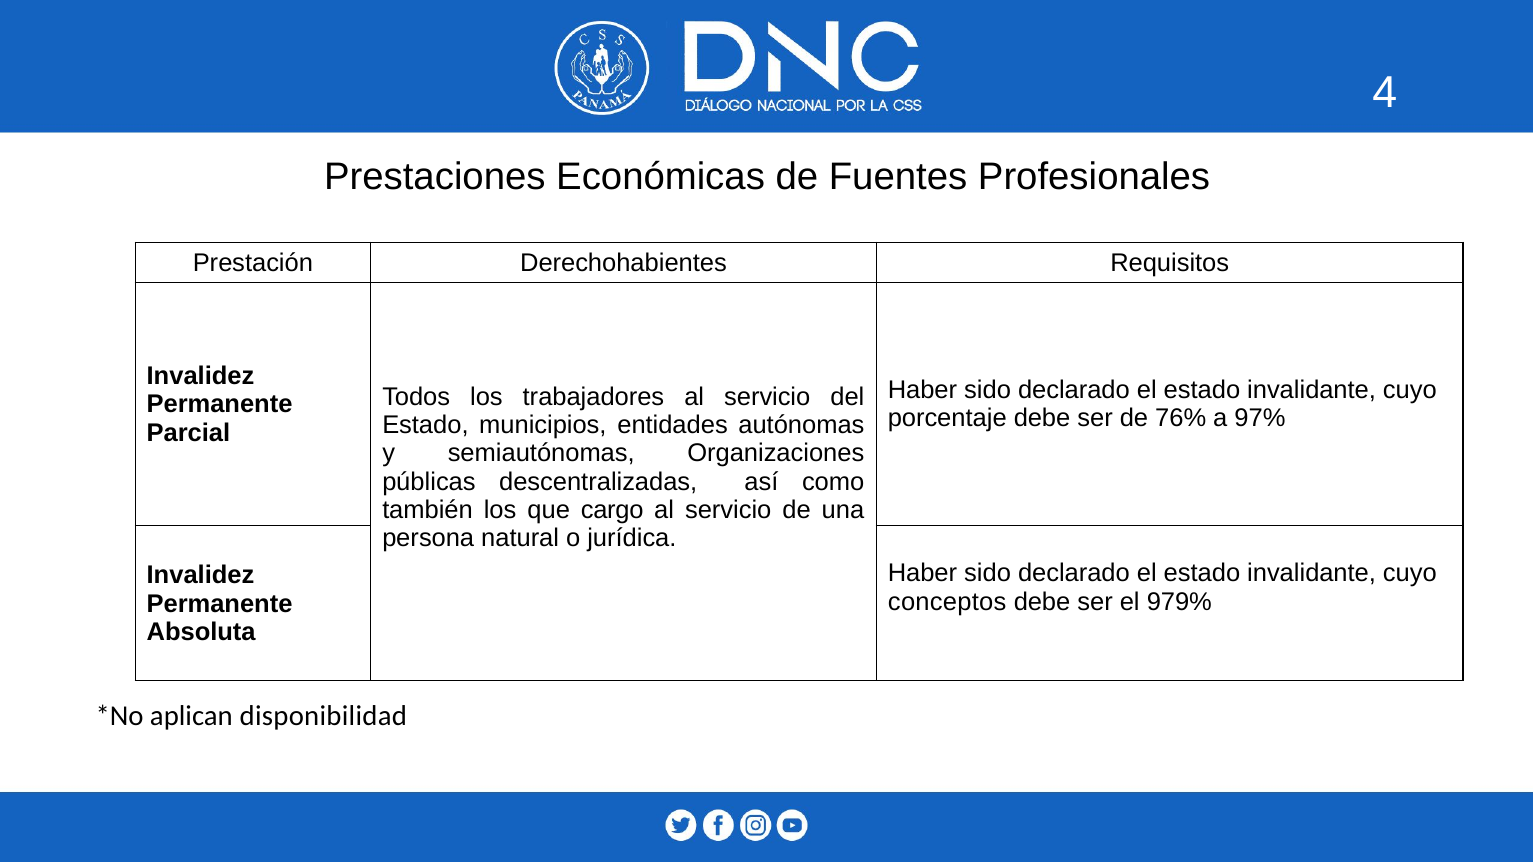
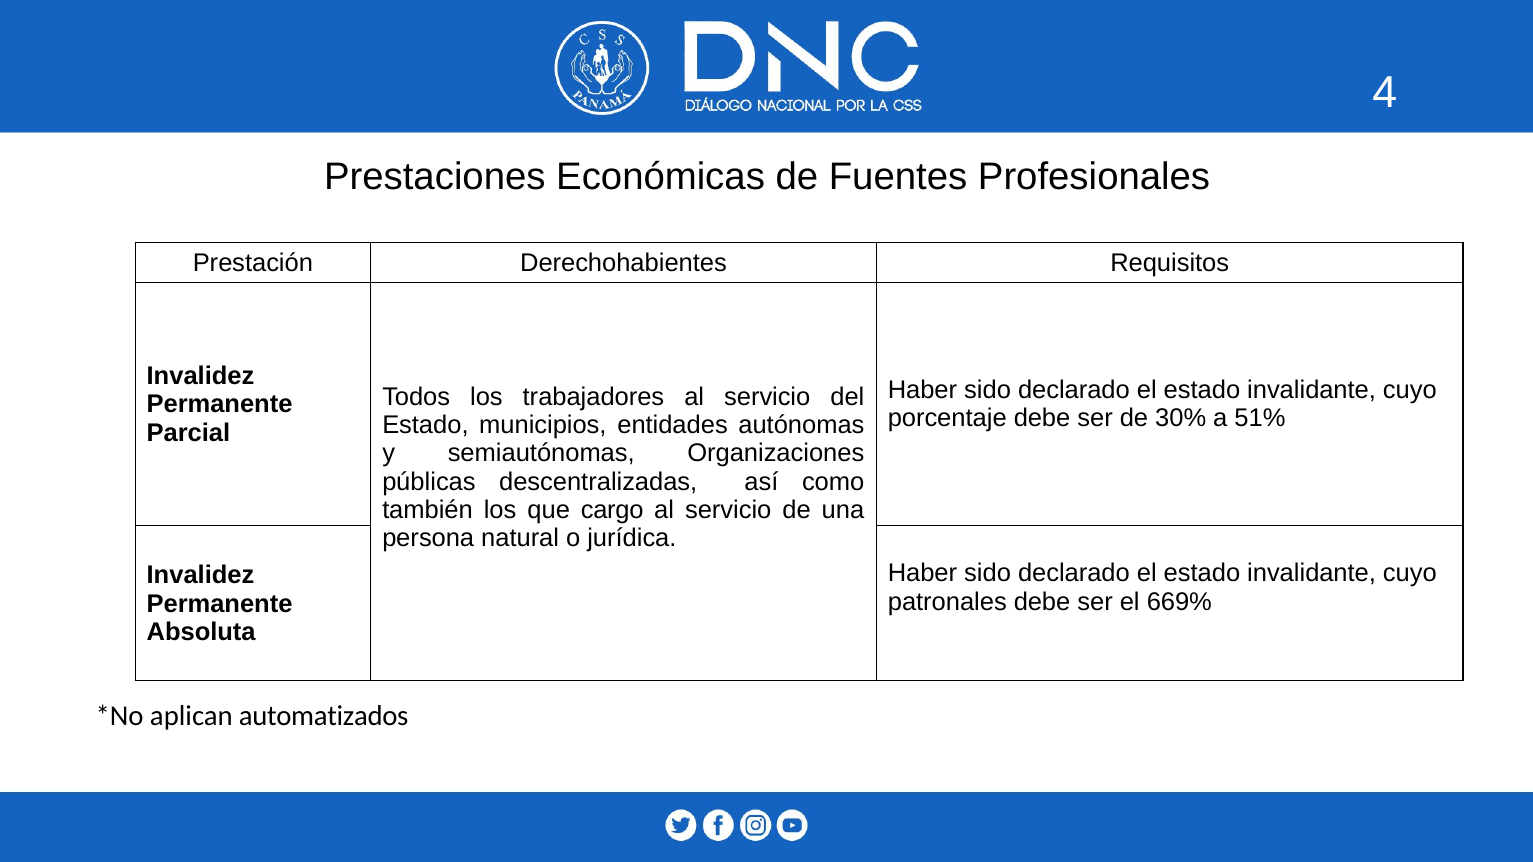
76%: 76% -> 30% (1181, 419)
97%: 97% -> 51% (1260, 419)
conceptos: conceptos -> patronales (947, 602)
979%: 979% -> 669% (1179, 602)
disponibilidad: disponibilidad -> automatizados (324, 716)
